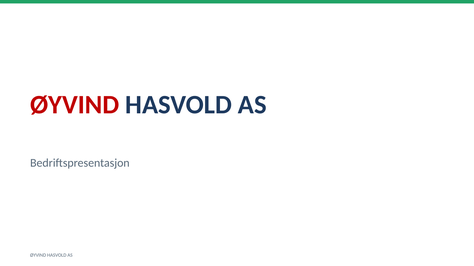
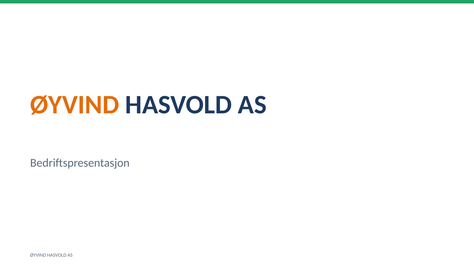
ØYVIND colour: red -> orange (75, 105)
